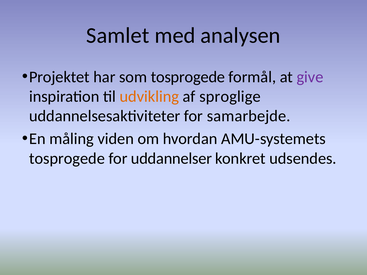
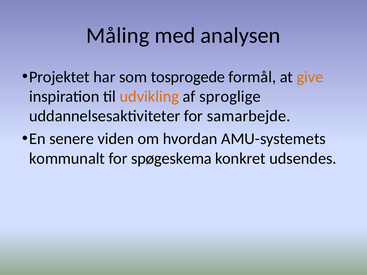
Samlet: Samlet -> Måling (118, 36)
give colour: purple -> orange (310, 77)
måling: måling -> senere (72, 139)
tosprogede: tosprogede -> kommunalt (67, 159)
uddannelser: uddannelser -> spøgeskema (171, 159)
